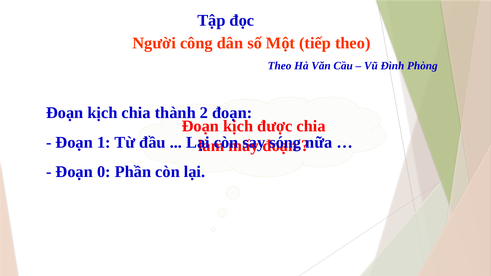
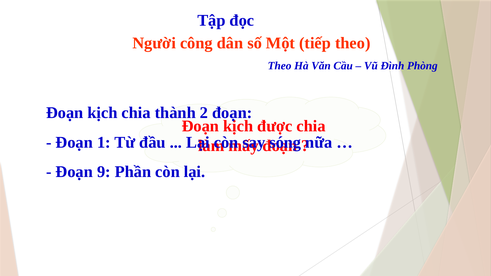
0: 0 -> 9 (104, 172)
